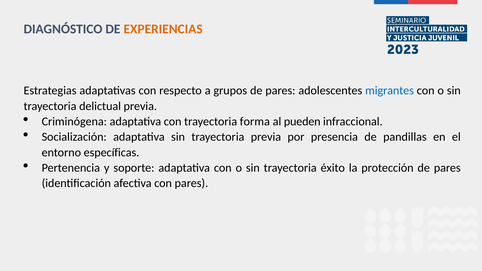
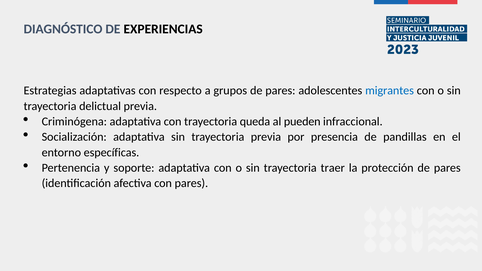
EXPERIENCIAS colour: orange -> black (163, 29)
forma: forma -> queda (255, 122)
éxito: éxito -> traer (333, 168)
